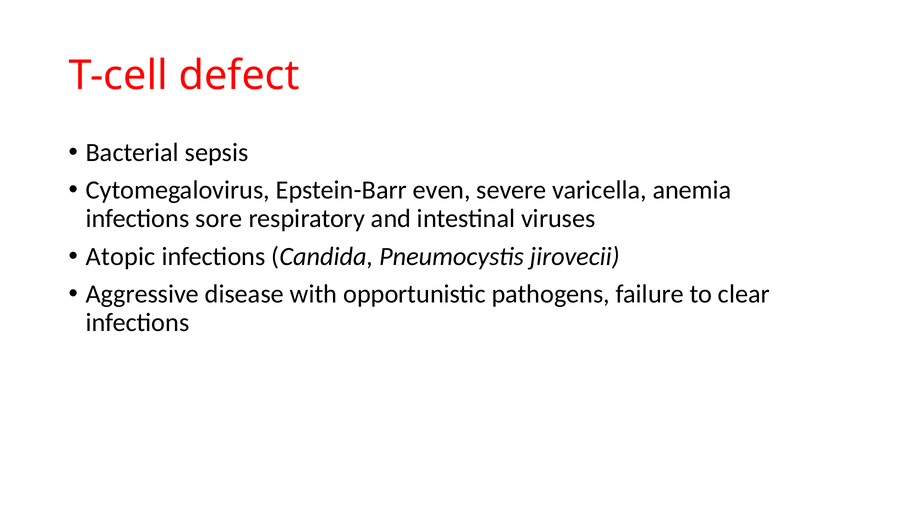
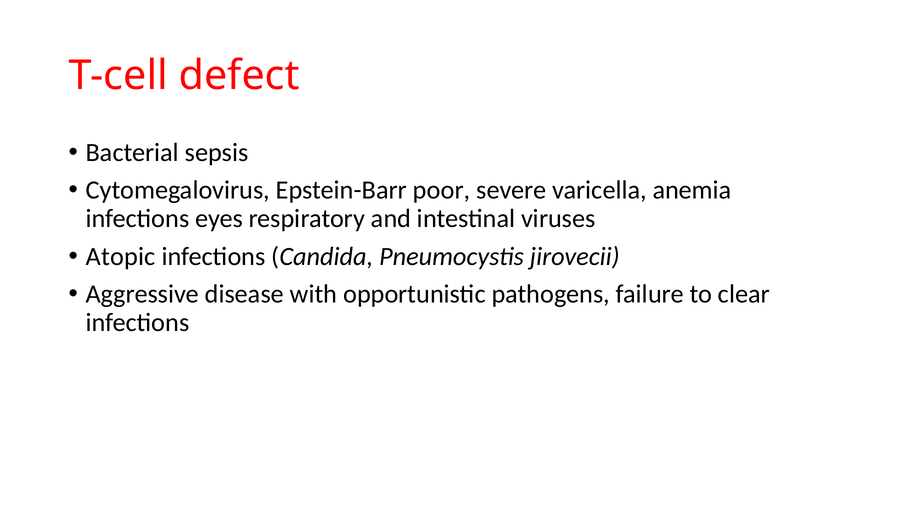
even: even -> poor (442, 190)
sore: sore -> eyes (219, 219)
